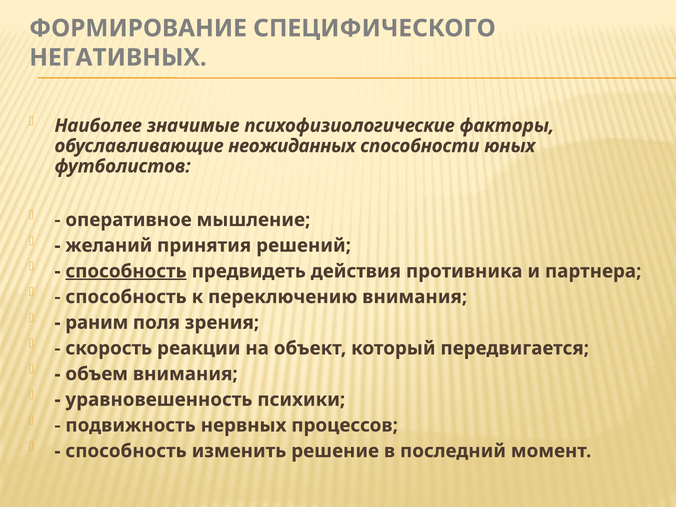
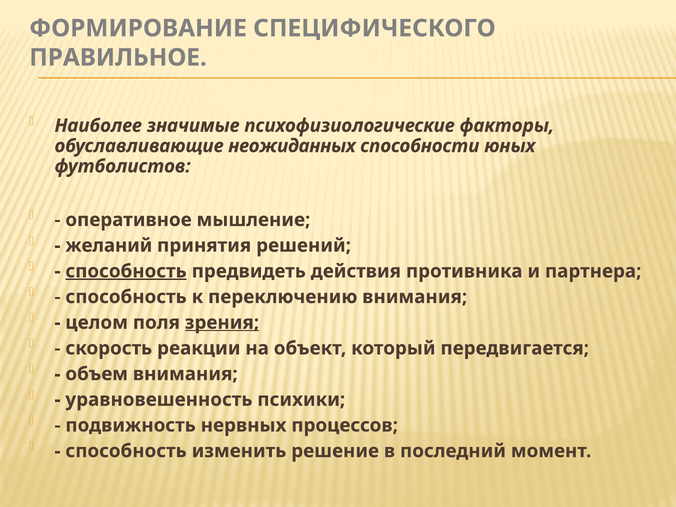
НЕГАТИВНЫХ: НЕГАТИВНЫХ -> ПРАВИЛЬНОЕ (118, 58)
раним: раним -> целом (97, 323)
зрения underline: none -> present (222, 323)
